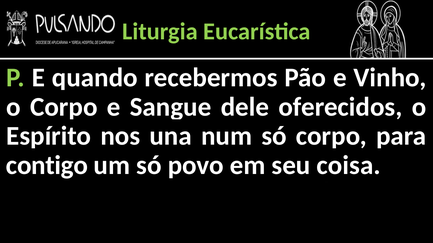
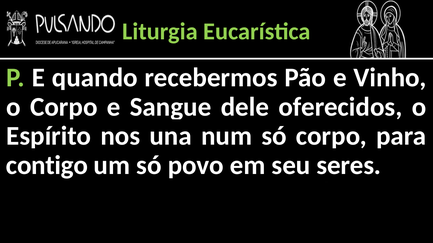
coisa: coisa -> seres (349, 166)
